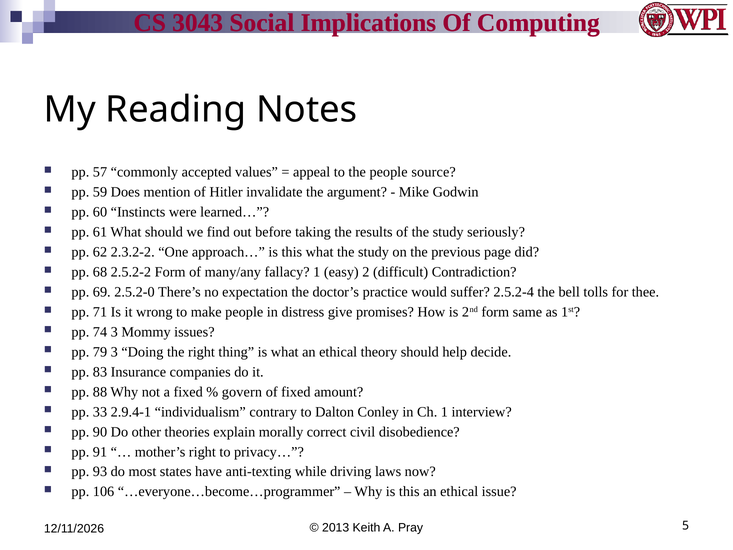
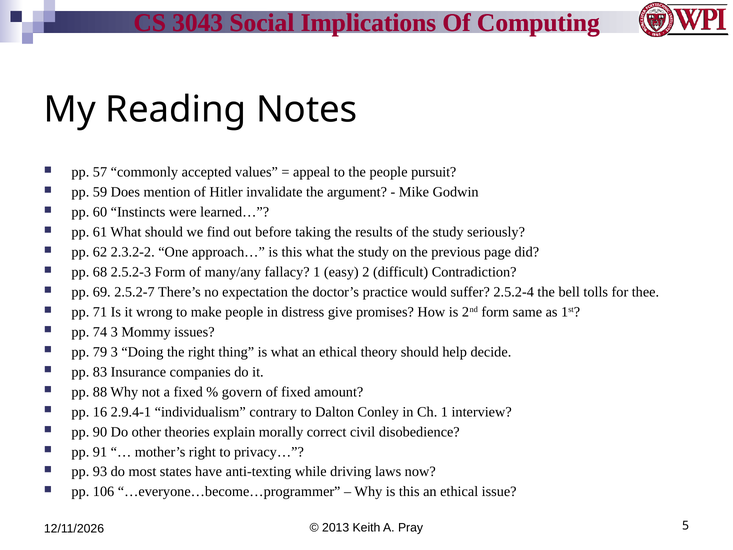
source: source -> pursuit (434, 172)
2.5.2-2: 2.5.2-2 -> 2.5.2-3 (131, 272)
2.5.2-0: 2.5.2-0 -> 2.5.2-7 (134, 292)
33: 33 -> 16 (100, 412)
